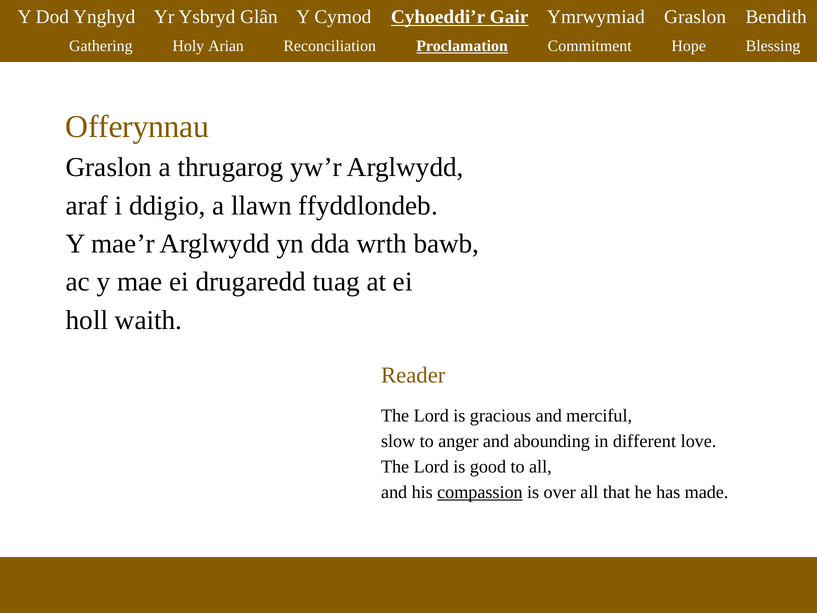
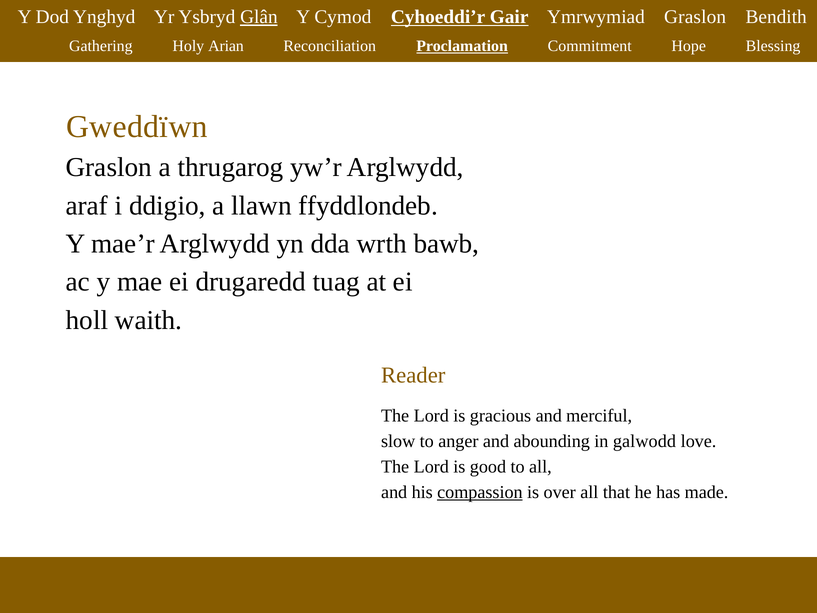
Glân underline: none -> present (259, 17)
Offerynnau: Offerynnau -> Gweddïwn (137, 127)
different: different -> galwodd (644, 441)
